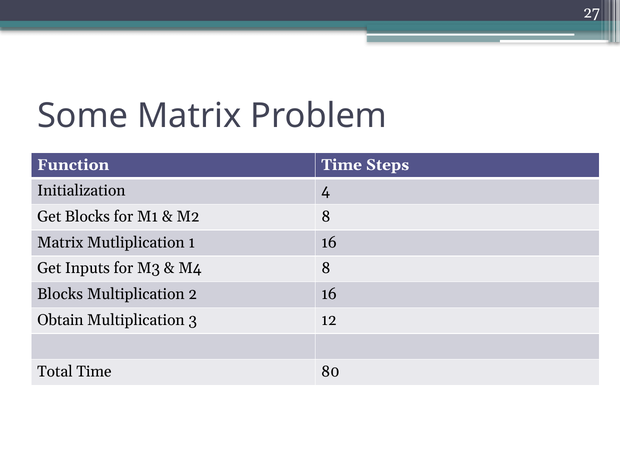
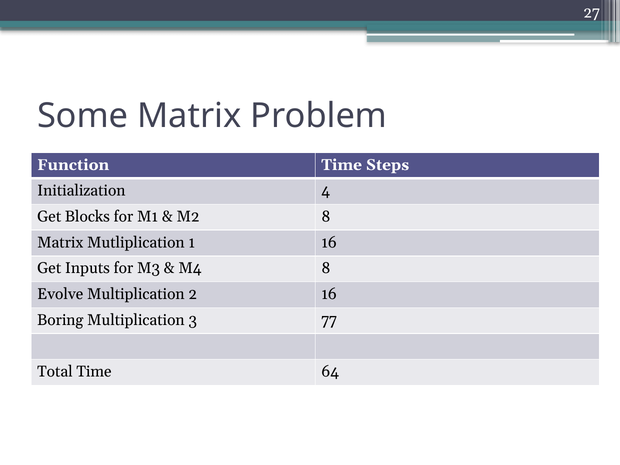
Blocks: Blocks -> Evolve (60, 294)
Obtain: Obtain -> Boring (60, 320)
12: 12 -> 77 (329, 320)
80: 80 -> 64 (330, 372)
